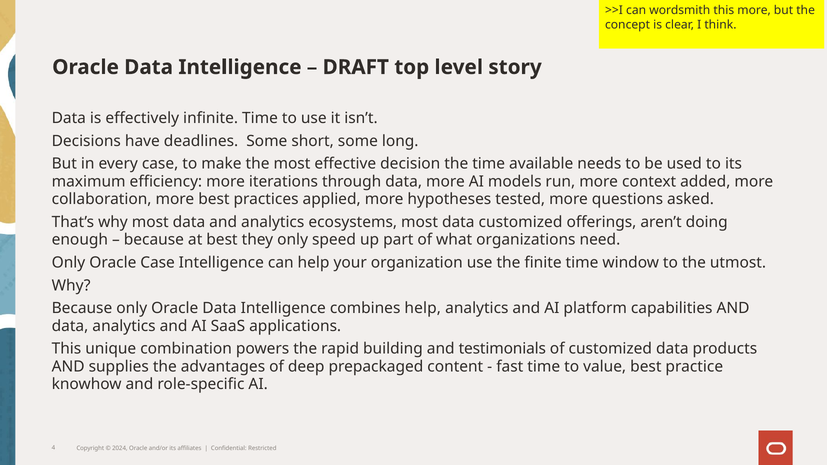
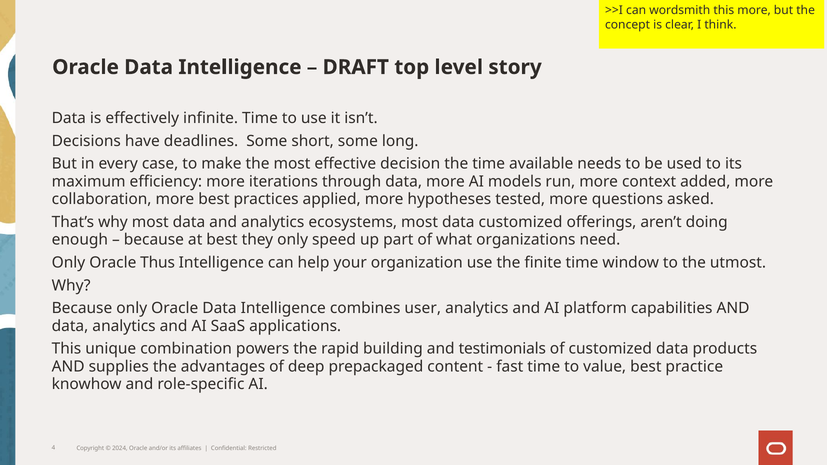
Oracle Case: Case -> Thus (158, 263)
combines help: help -> user (423, 308)
